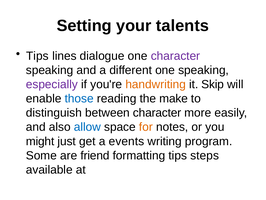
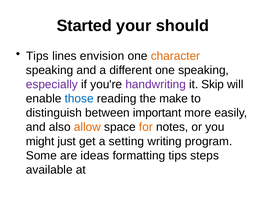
Setting: Setting -> Started (84, 26)
talents: talents -> should (183, 26)
dialogue: dialogue -> envision (102, 56)
character colour: purple -> orange (175, 56)
handwriting colour: orange -> purple (156, 84)
between character: character -> important (157, 113)
allow colour: blue -> orange (87, 127)
events: events -> setting (126, 141)
friend: friend -> ideas (95, 155)
